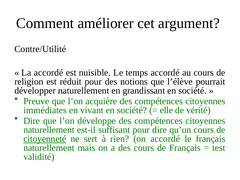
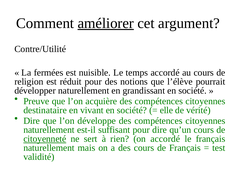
améliorer underline: none -> present (106, 23)
La accordé: accordé -> fermées (49, 73)
immédiates: immédiates -> destinataire (45, 110)
